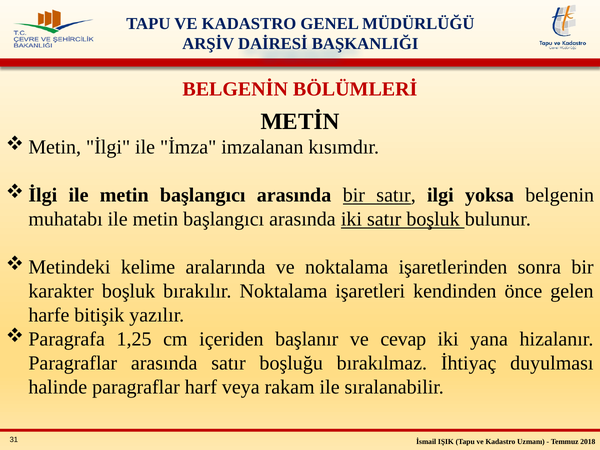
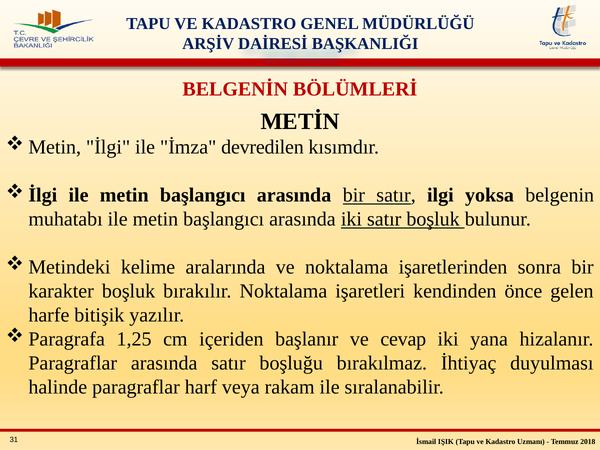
imzalanan: imzalanan -> devredilen (262, 147)
